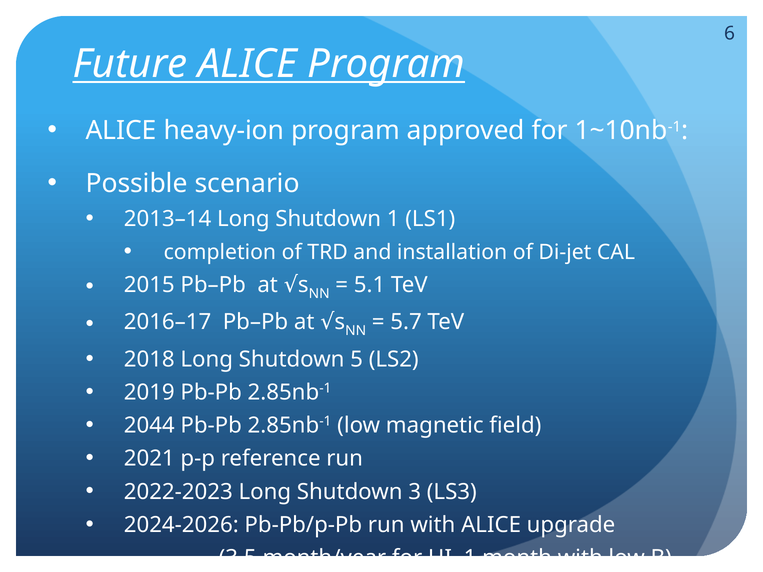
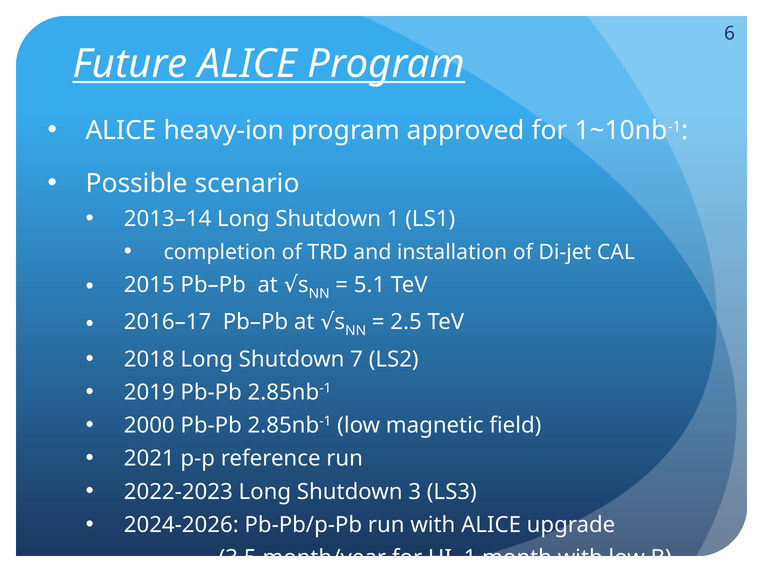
5.7: 5.7 -> 2.5 (406, 322)
5: 5 -> 7 (357, 360)
2044: 2044 -> 2000 (149, 426)
